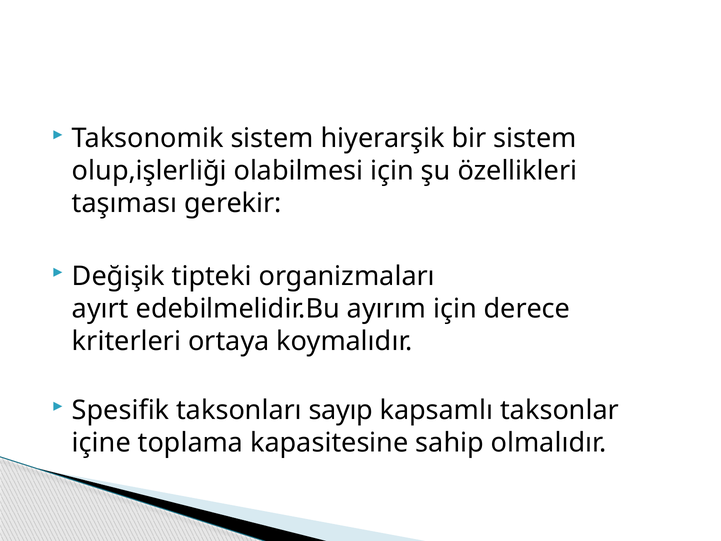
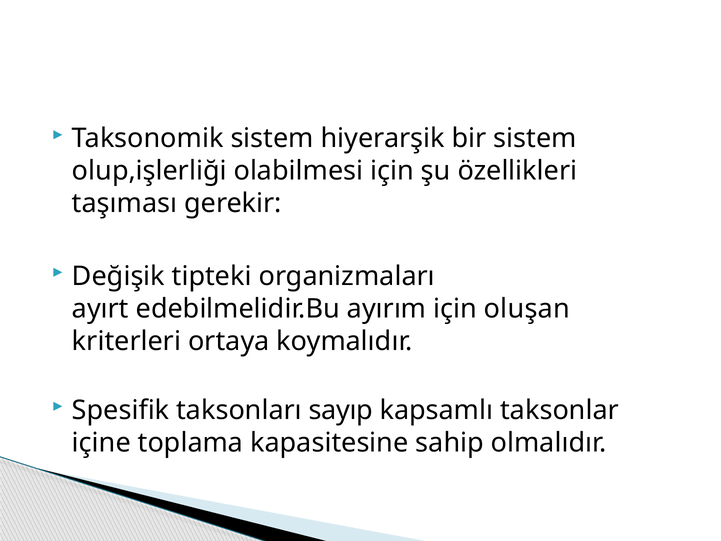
derece: derece -> oluşan (527, 309)
